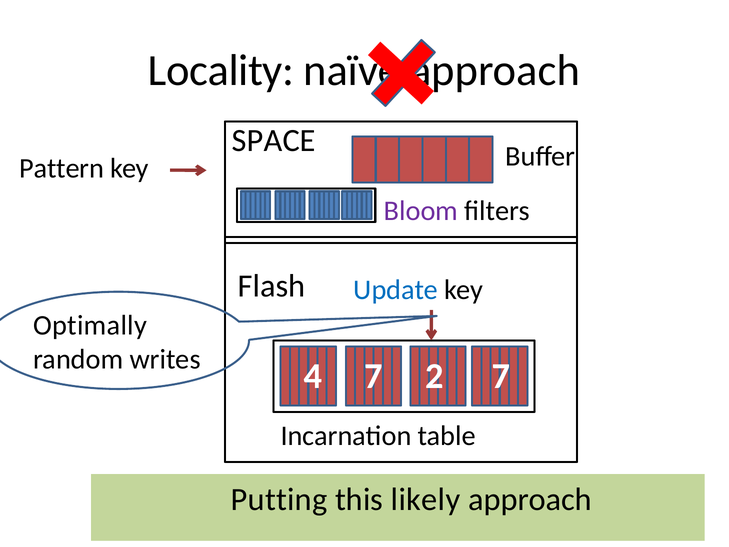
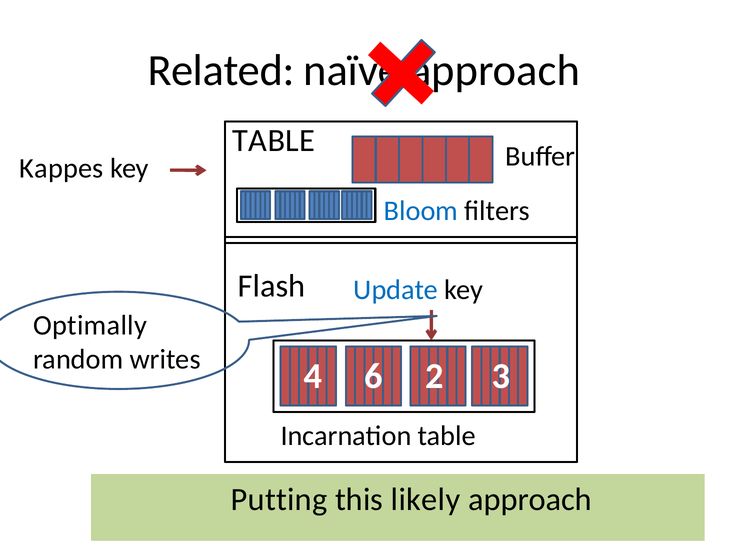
Locality: Locality -> Related (221, 71)
SPACE: SPACE -> TABLE (274, 141)
Pattern: Pattern -> Kappes (61, 168)
Bloom colour: purple -> blue (421, 211)
4 7: 7 -> 6 (374, 376)
2 7: 7 -> 3 (501, 376)
